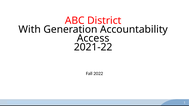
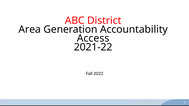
With: With -> Area (30, 30)
